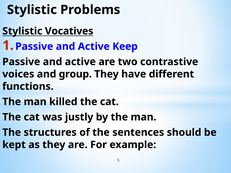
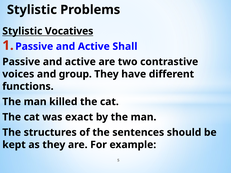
Keep: Keep -> Shall (125, 46)
justly: justly -> exact (79, 117)
